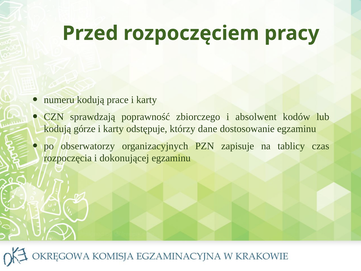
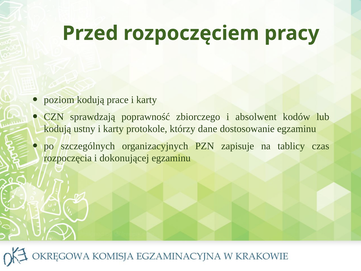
numeru: numeru -> poziom (59, 100)
górze: górze -> ustny (84, 129)
odstępuje: odstępuje -> protokole (147, 129)
obserwatorzy: obserwatorzy -> szczególnych (88, 146)
